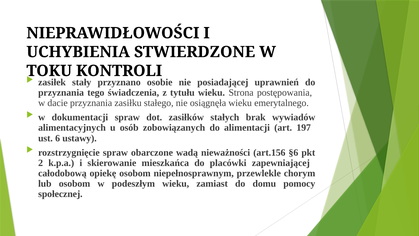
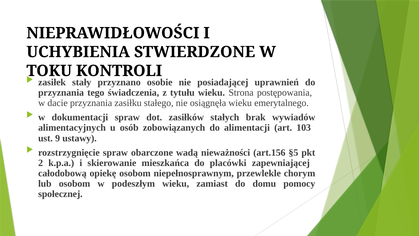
197: 197 -> 103 (304, 128)
6: 6 -> 9 (58, 138)
§6: §6 -> §5 (293, 152)
